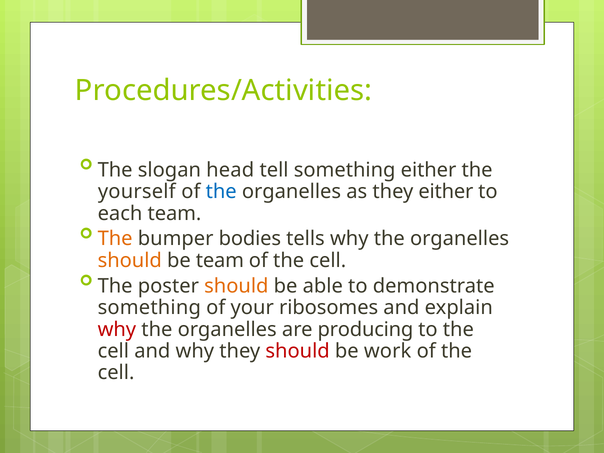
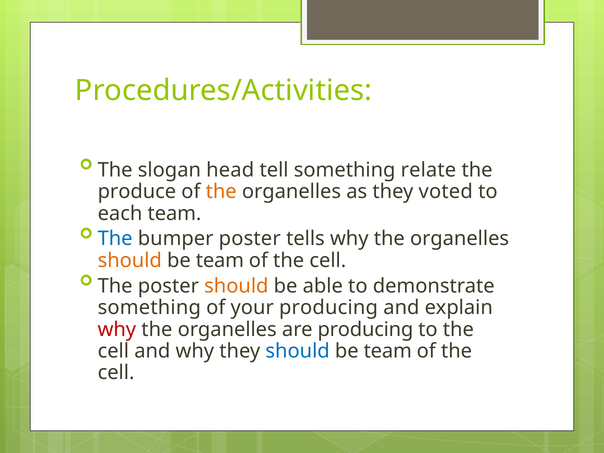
something either: either -> relate (428, 170)
yourself: yourself -> produce (137, 192)
the colour: blue -> orange (221, 192)
they either: either -> voted (446, 192)
The colour: orange -> blue (115, 239)
bumper bodies: bodies -> poster (250, 239)
your ribosomes: ribosomes -> producing (328, 308)
should colour: red -> blue (298, 351)
work: work -> team (388, 351)
